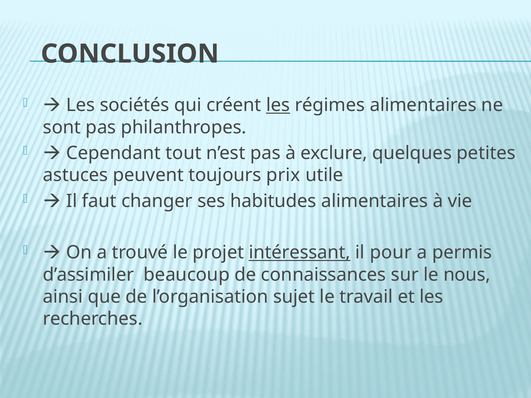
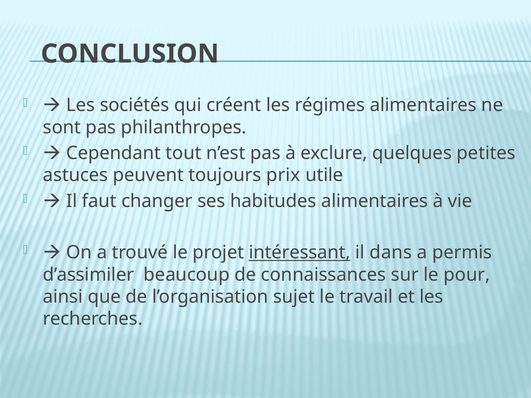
les underline: present -> none (278, 105)
pour: pour -> dans (391, 253)
nous: nous -> pour (467, 275)
